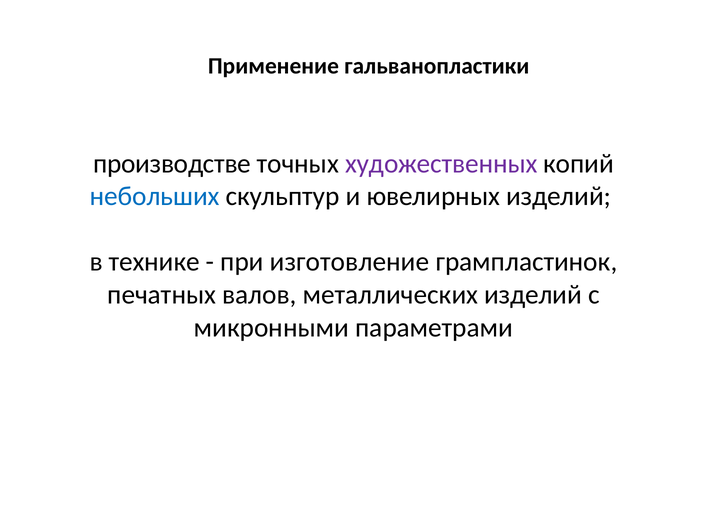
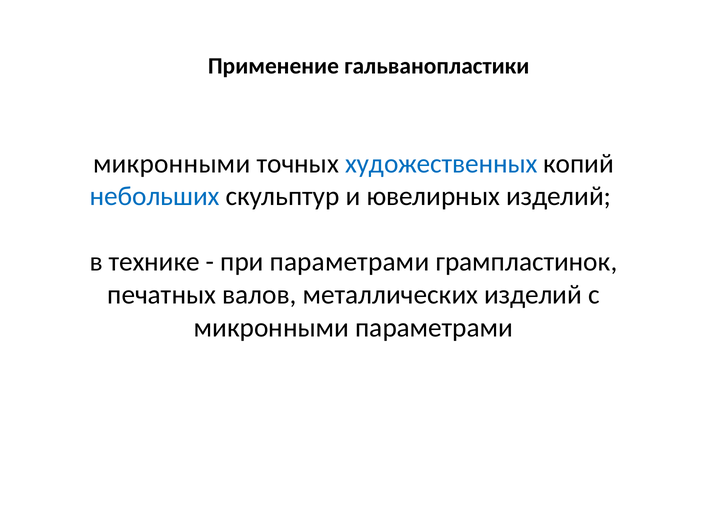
производстве: производстве -> микронными (172, 164)
художественных colour: purple -> blue (441, 164)
при изготовление: изготовление -> параметрами (350, 262)
